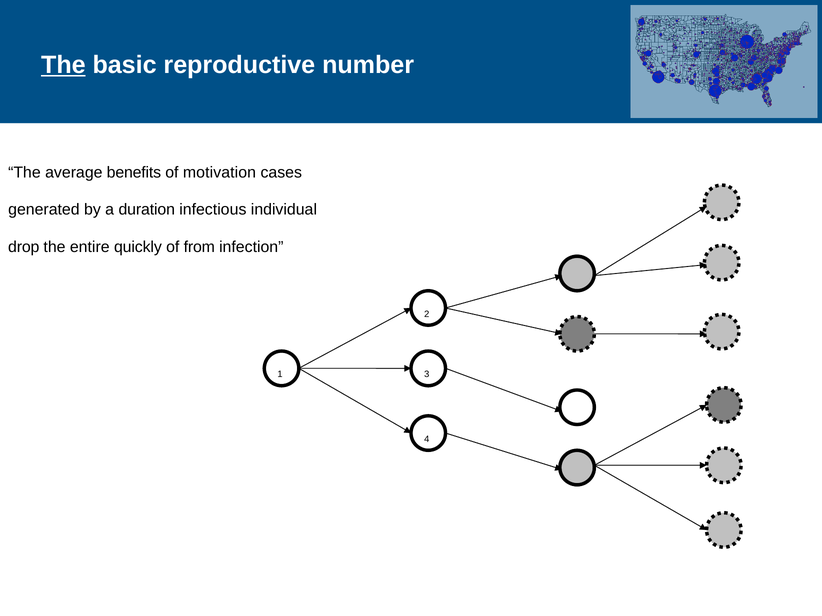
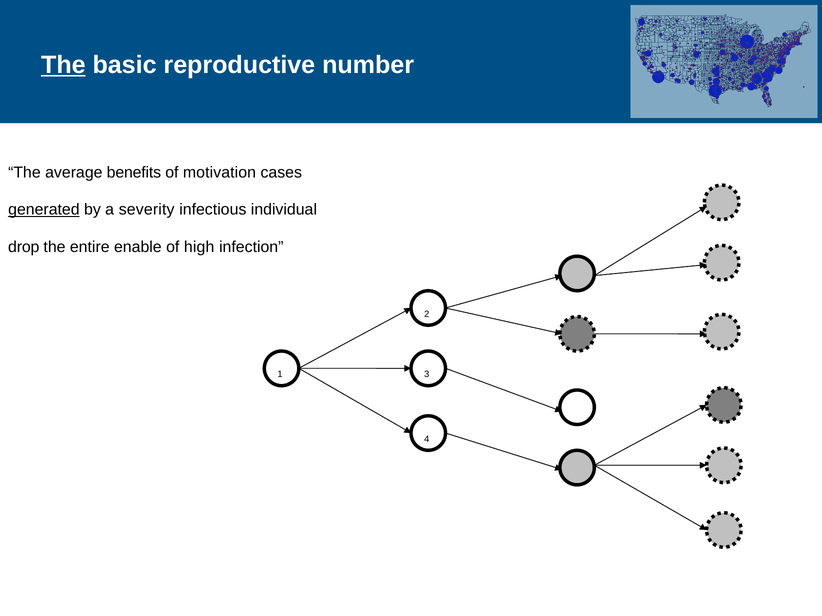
generated underline: none -> present (44, 210)
duration: duration -> severity (147, 210)
quickly: quickly -> enable (138, 247)
from: from -> high (199, 247)
